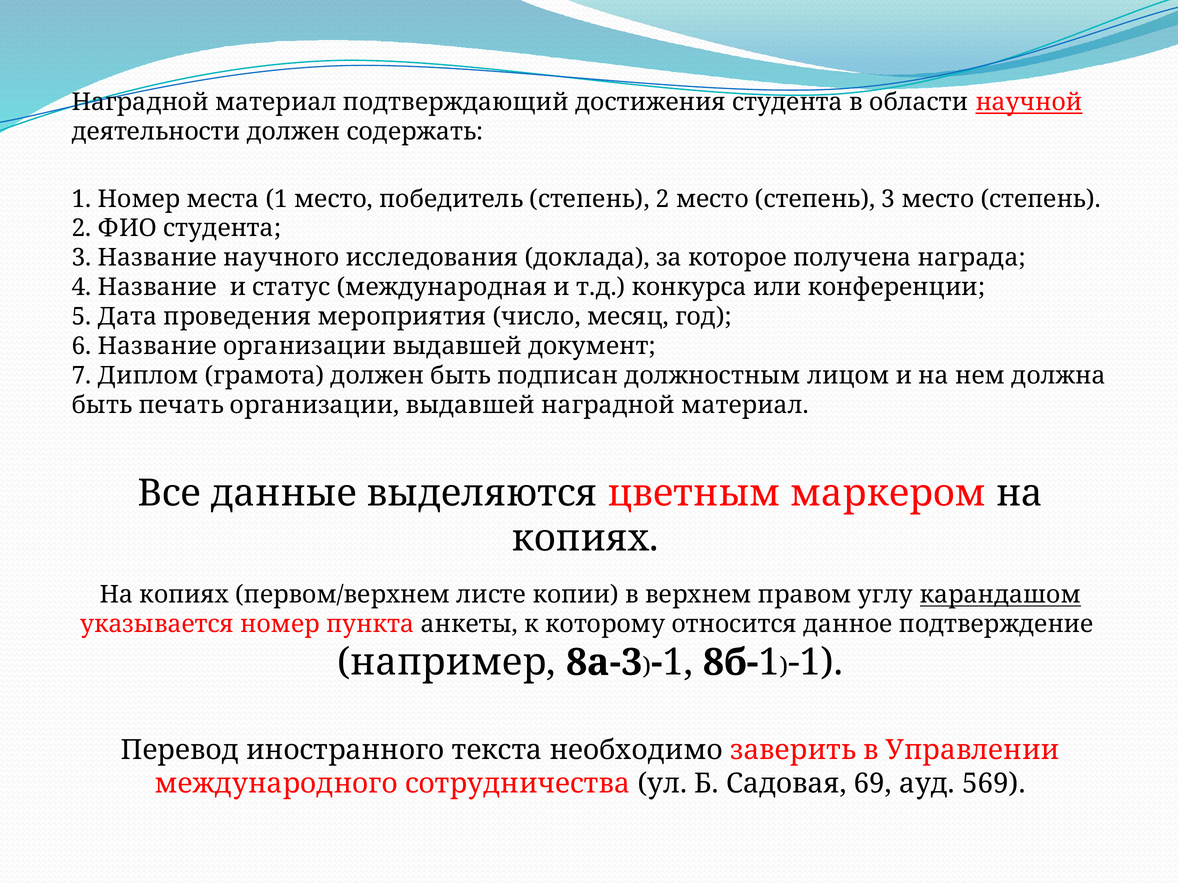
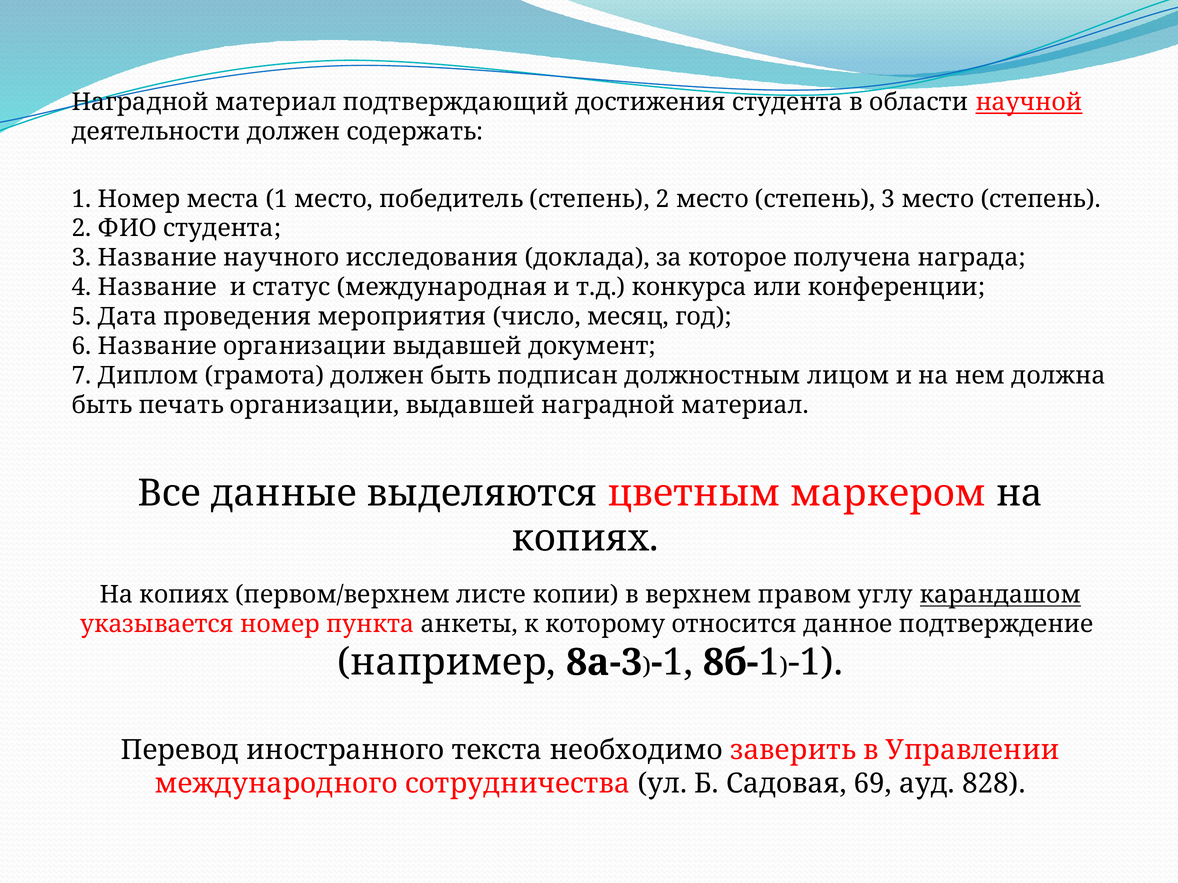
569: 569 -> 828 (994, 784)
